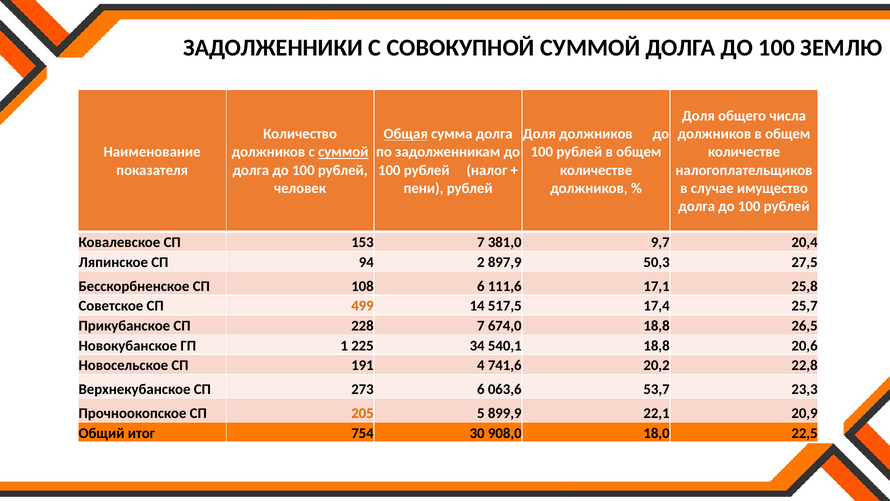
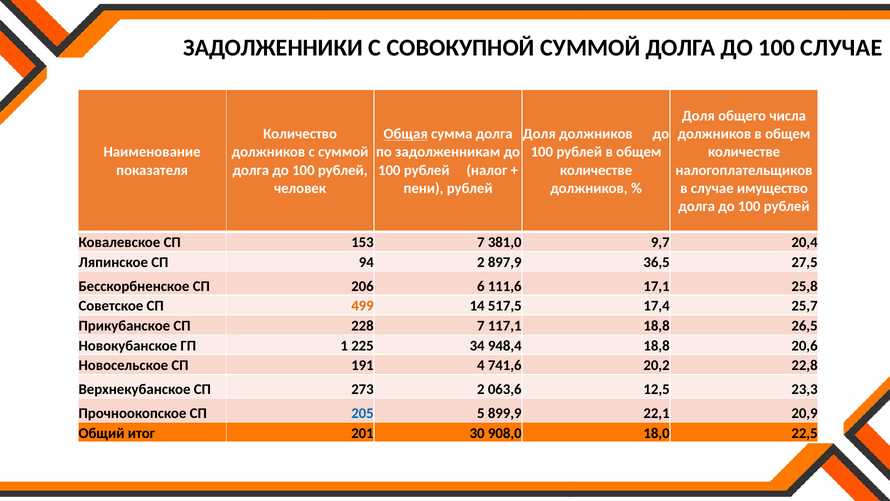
100 ЗЕМЛЮ: ЗЕМЛЮ -> СЛУЧАЕ (841, 48)
суммой underline: present -> none (343, 152)
50,3: 50,3 -> 36,5 (657, 262)
108: 108 -> 206 (362, 286)
674,0: 674,0 -> 117,1 (505, 326)
540,1: 540,1 -> 948,4 (505, 345)
273 6: 6 -> 2 (481, 389)
53,7: 53,7 -> 12,5 (657, 389)
205 colour: orange -> blue (362, 413)
754: 754 -> 201 (362, 433)
